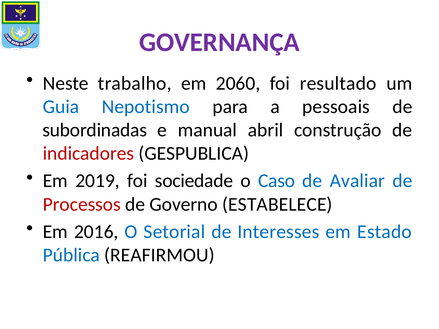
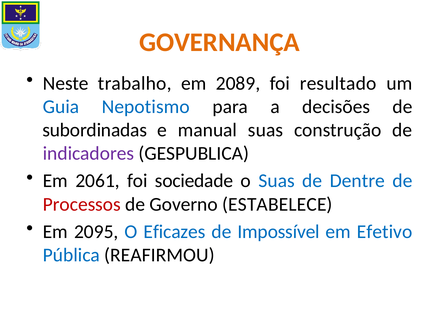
GOVERNANÇA colour: purple -> orange (219, 42)
2060: 2060 -> 2089 (238, 83)
pessoais: pessoais -> decisões (336, 107)
manual abril: abril -> suas (266, 130)
indicadores colour: red -> purple (88, 154)
2019: 2019 -> 2061 (98, 181)
o Caso: Caso -> Suas (277, 181)
Avaliar: Avaliar -> Dentre (357, 181)
2016: 2016 -> 2095 (96, 232)
Setorial: Setorial -> Eficazes (175, 232)
Interesses: Interesses -> Impossível (279, 232)
Estado: Estado -> Efetivo (385, 232)
